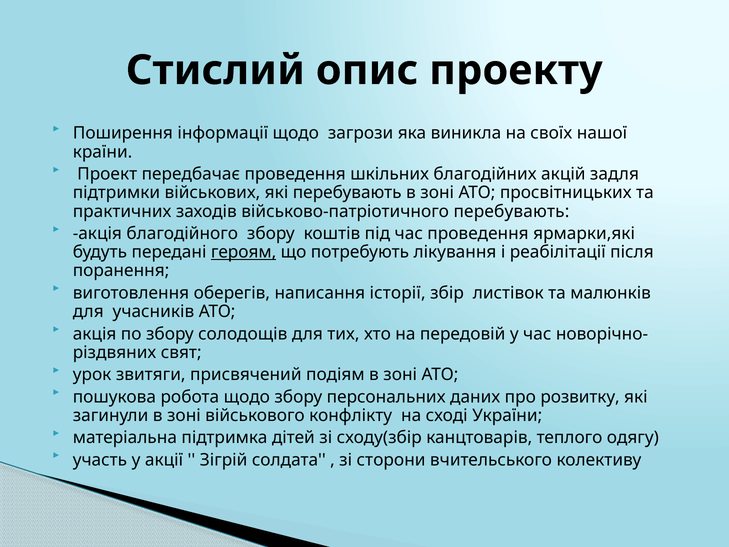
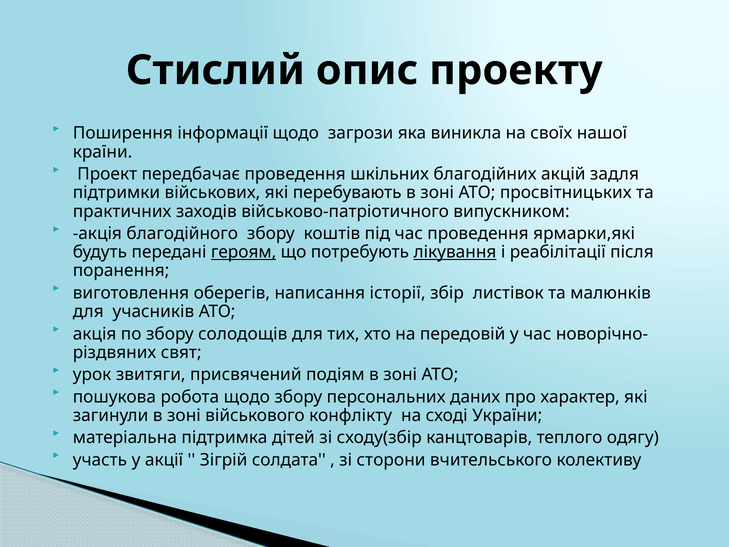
військово-патріотичного перебувають: перебувають -> випускником (512, 211)
лікування underline: none -> present (455, 252)
розвитку: розвитку -> характер (580, 397)
